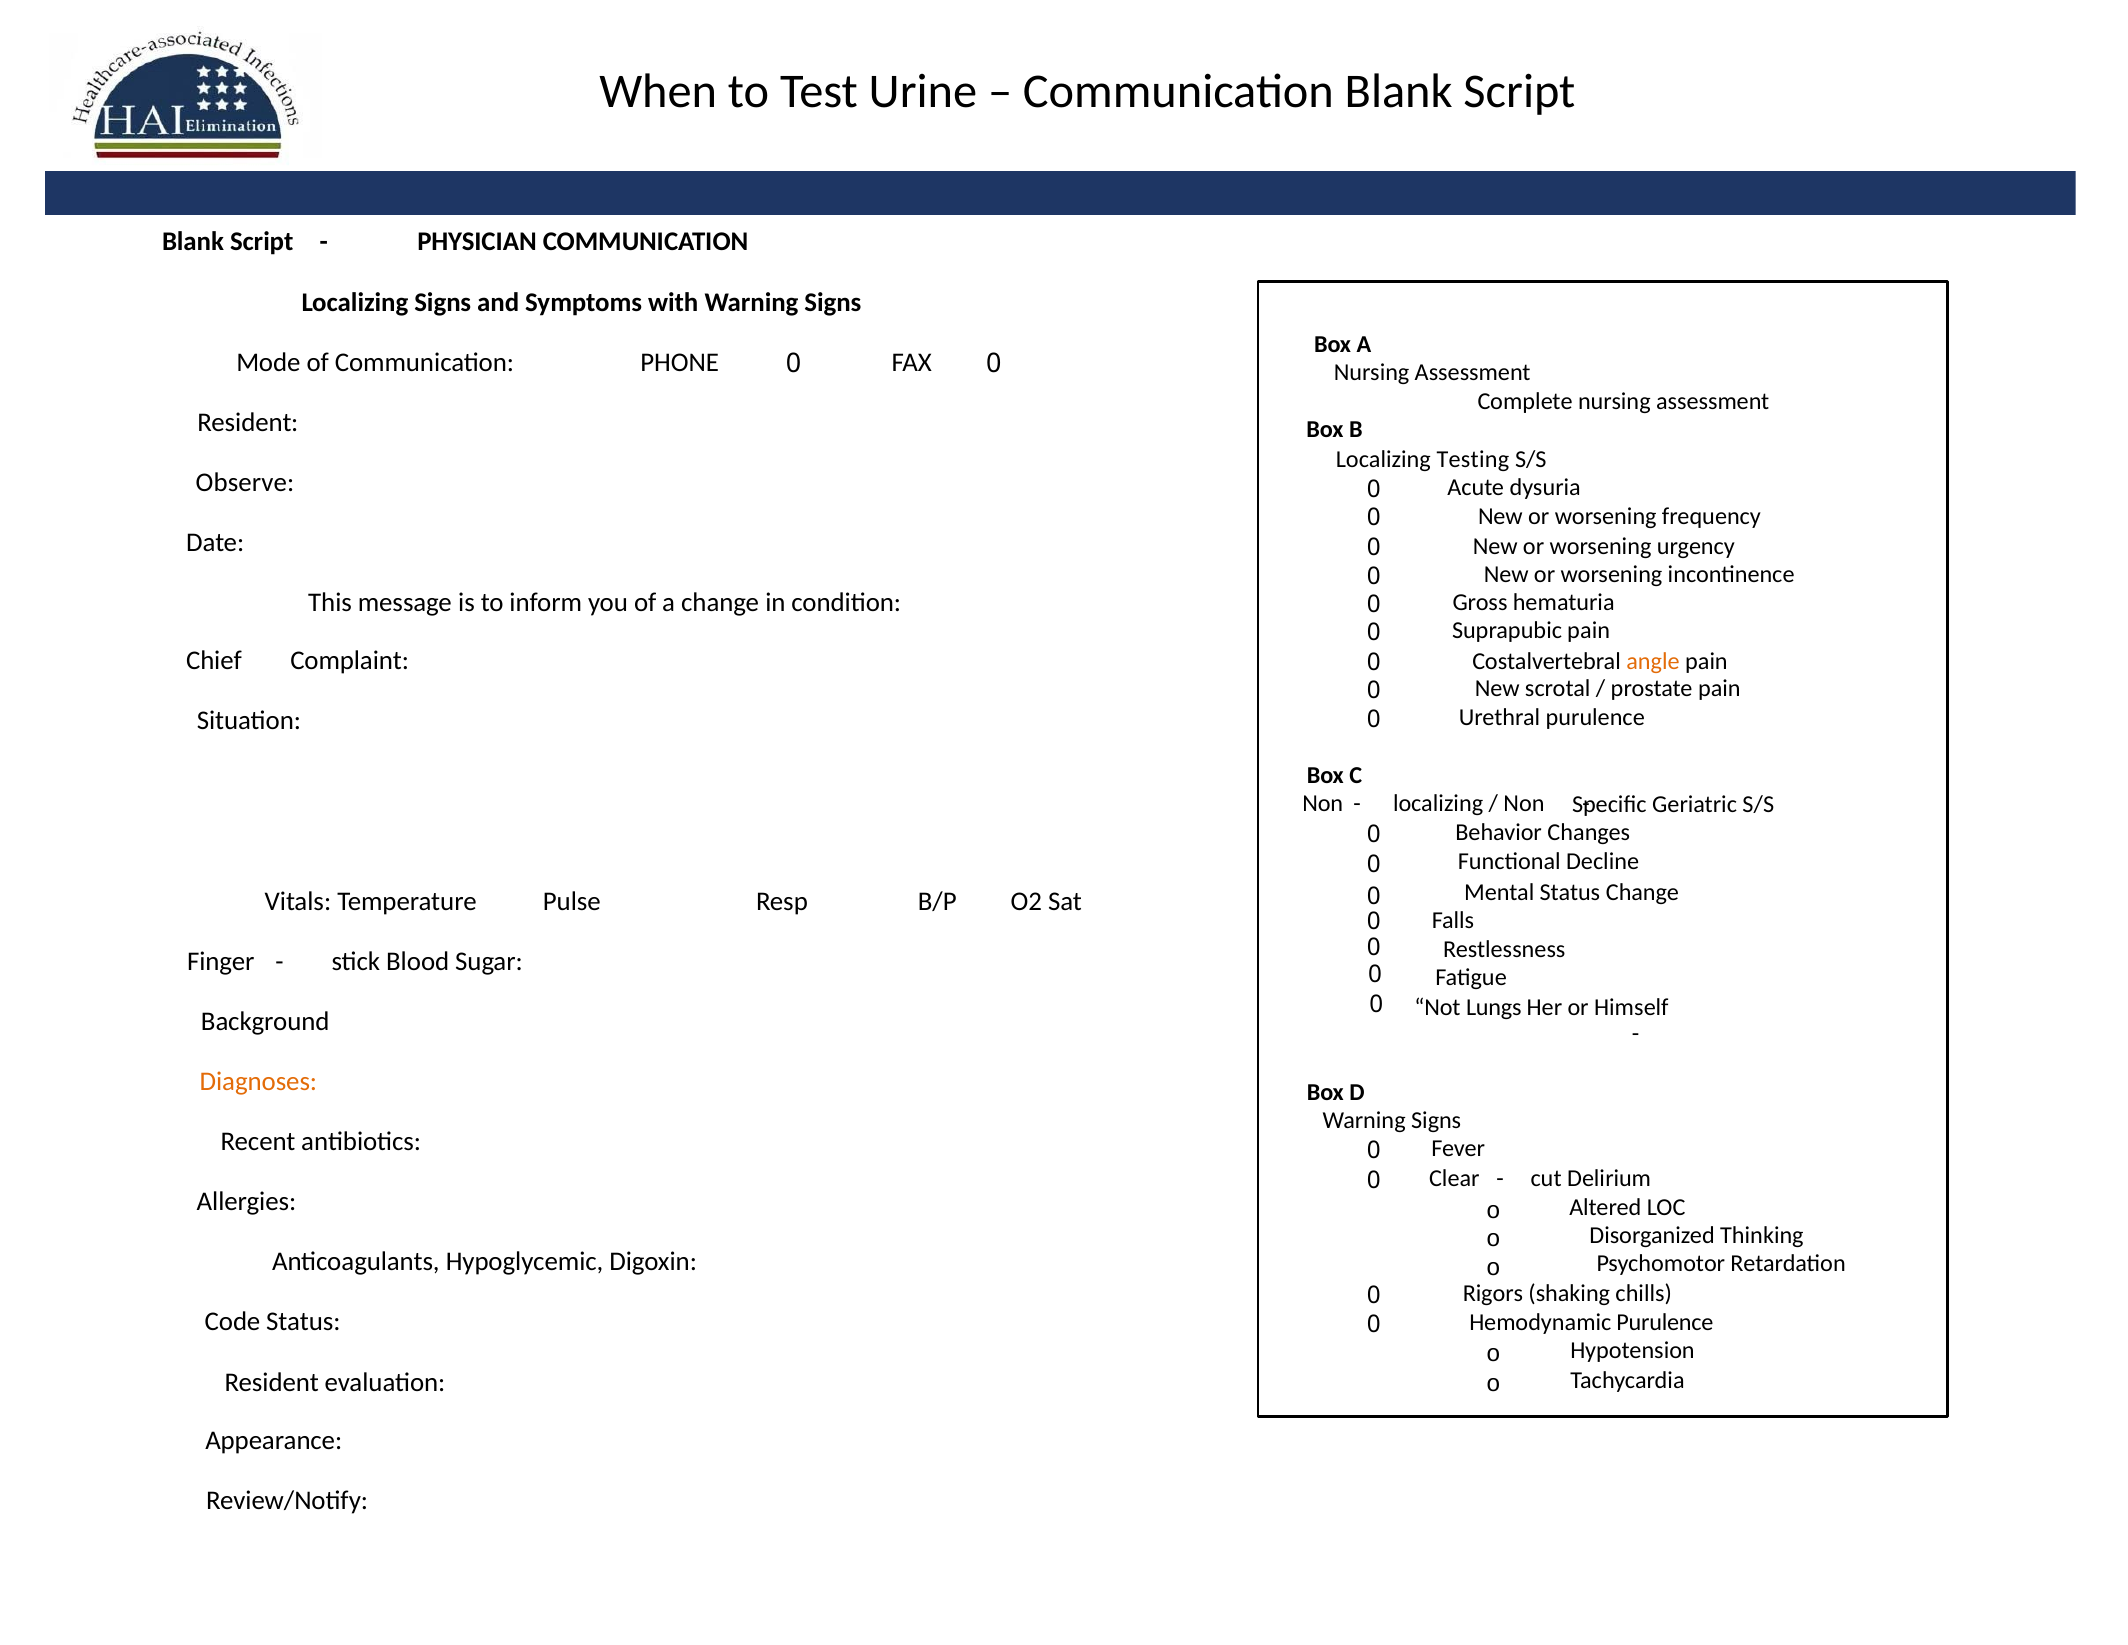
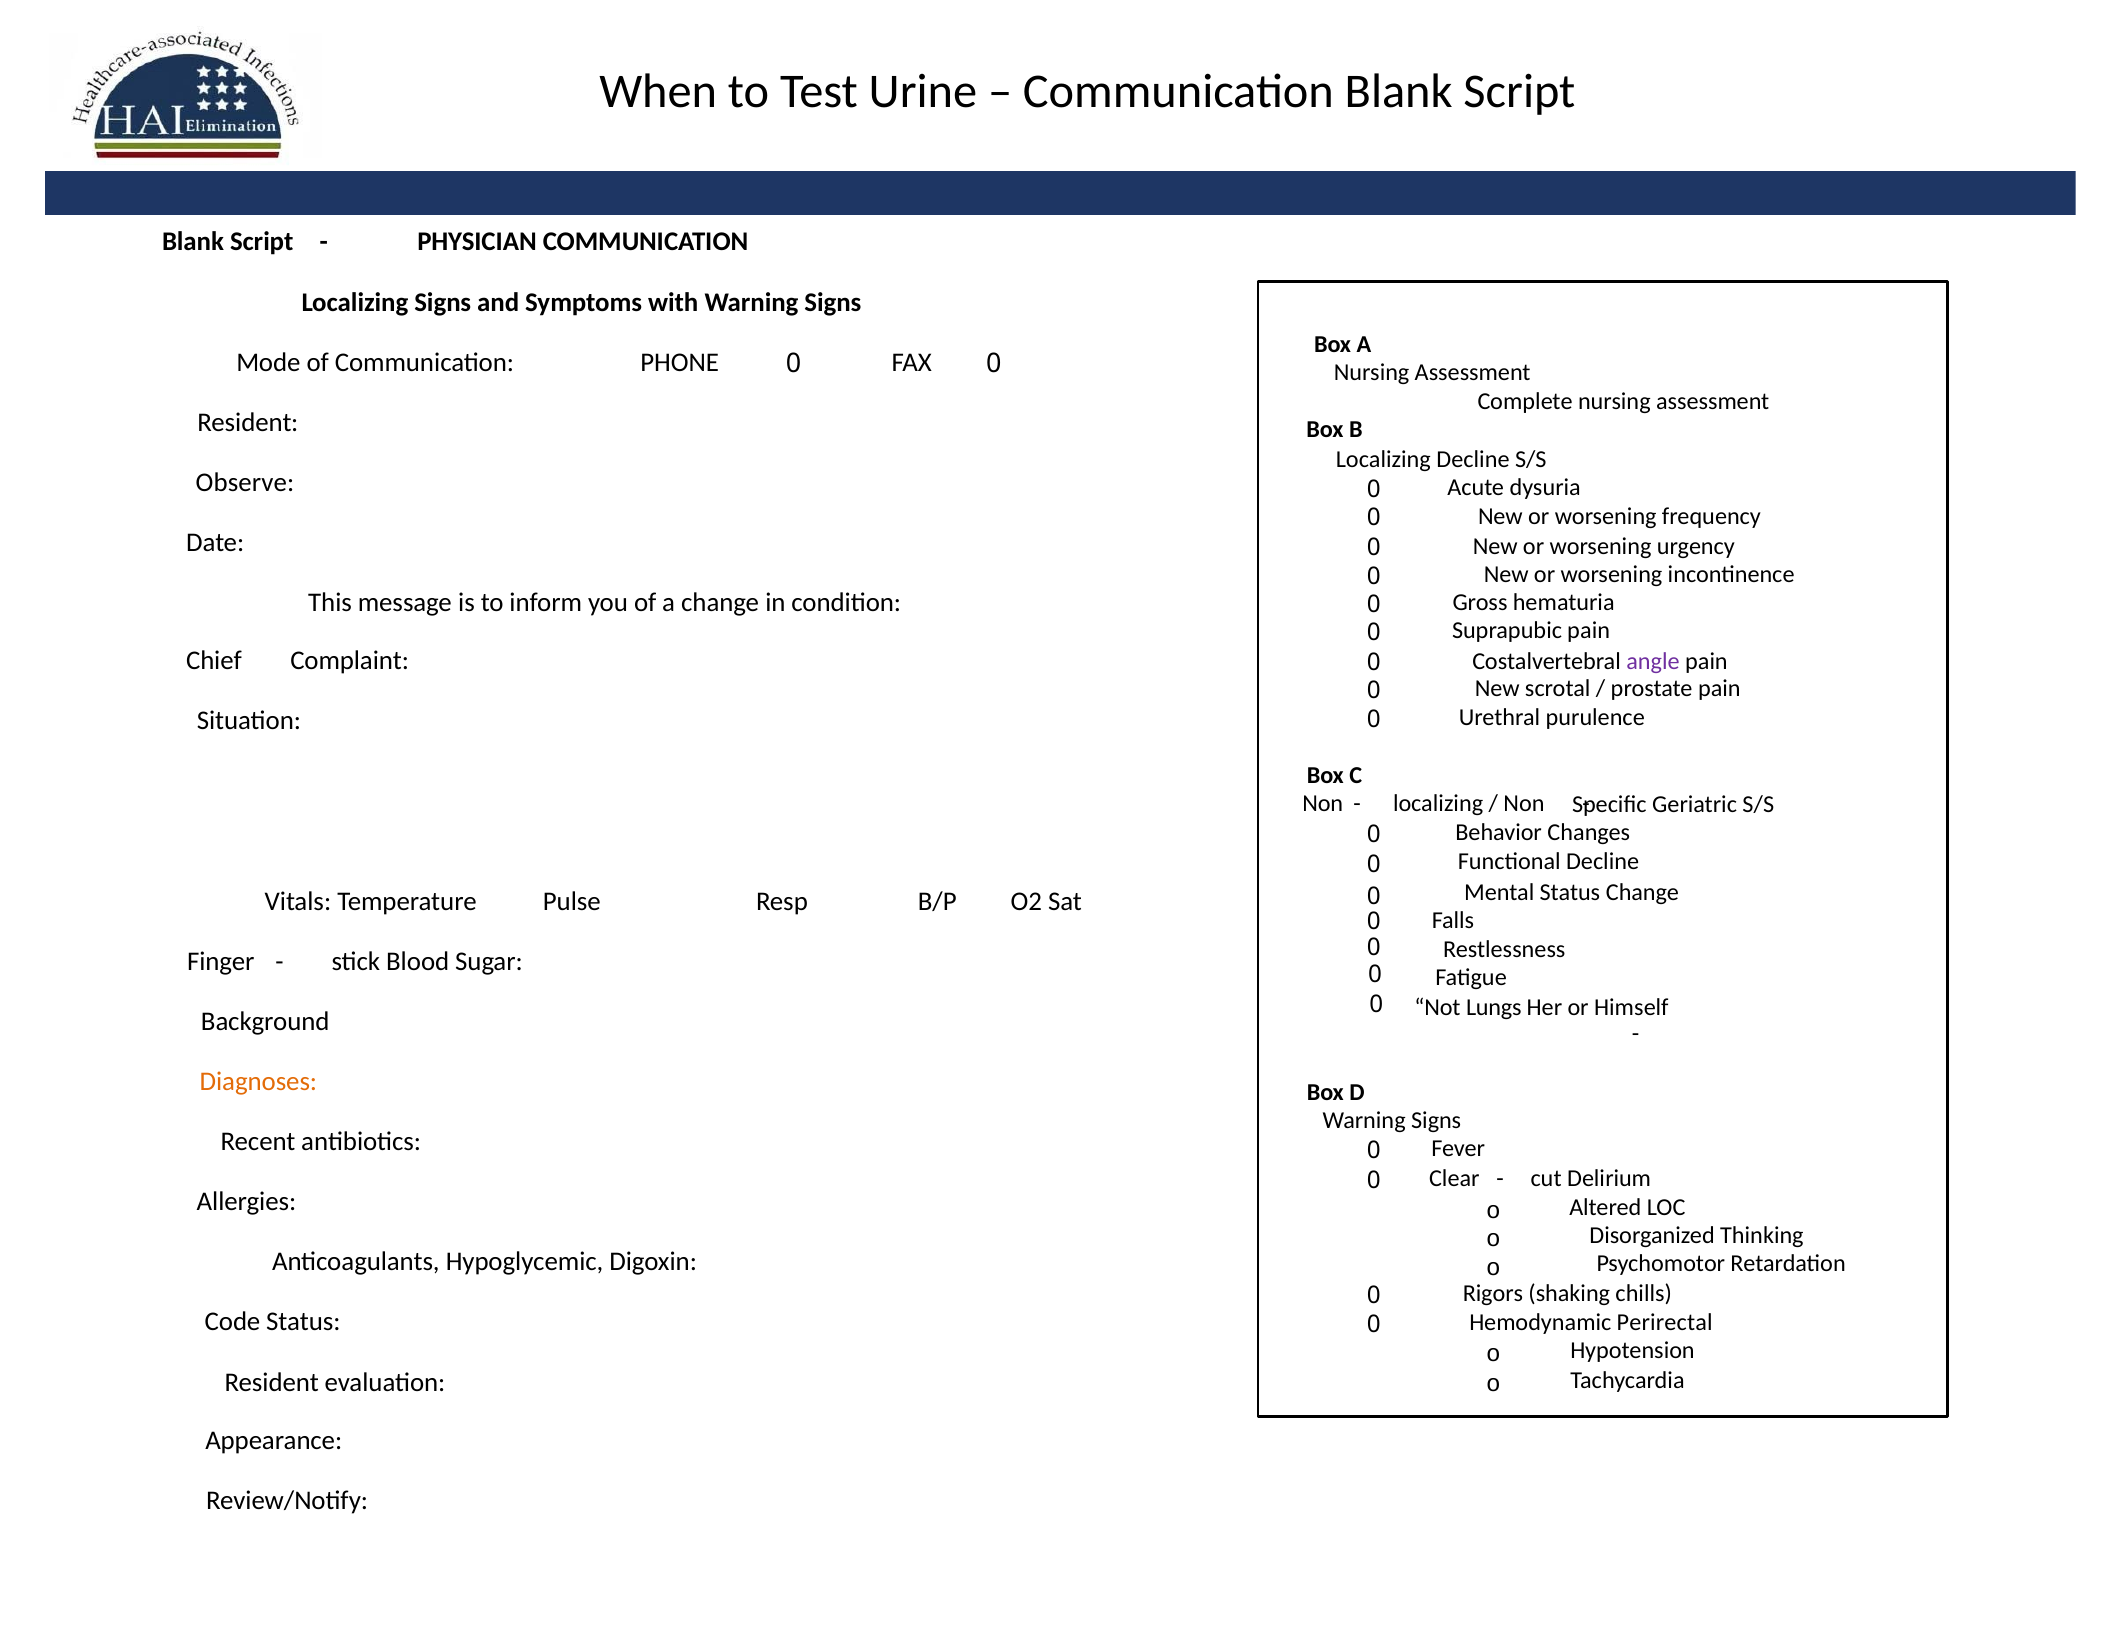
Localizing Testing: Testing -> Decline (1473, 459)
angle colour: orange -> purple (1653, 661)
Hemodynamic Purulence: Purulence -> Perirectal (1665, 1322)
